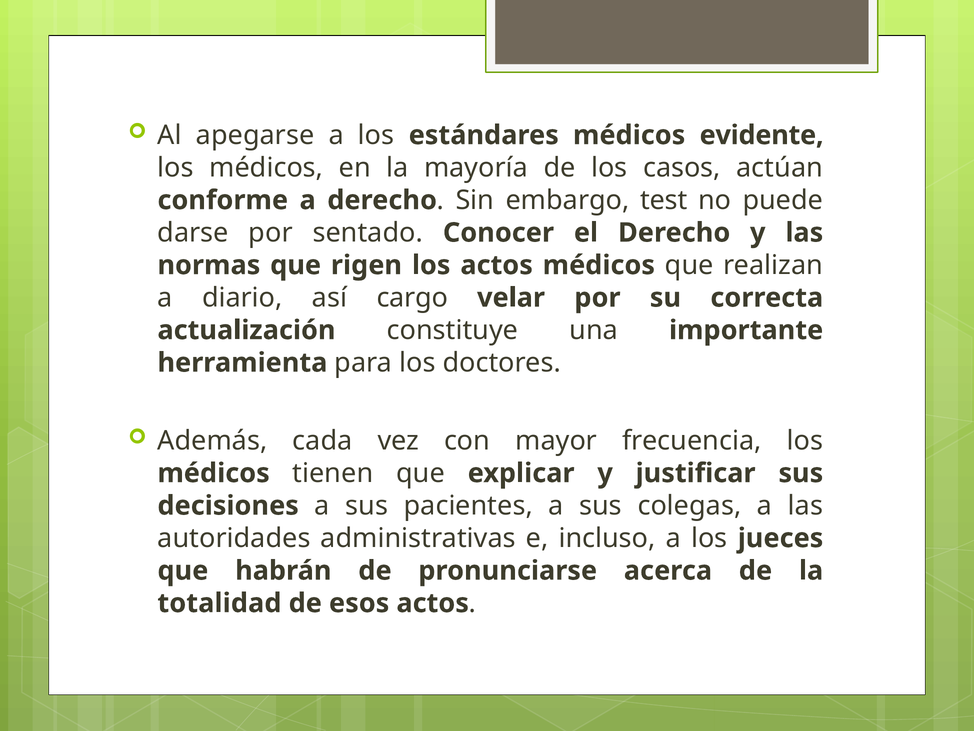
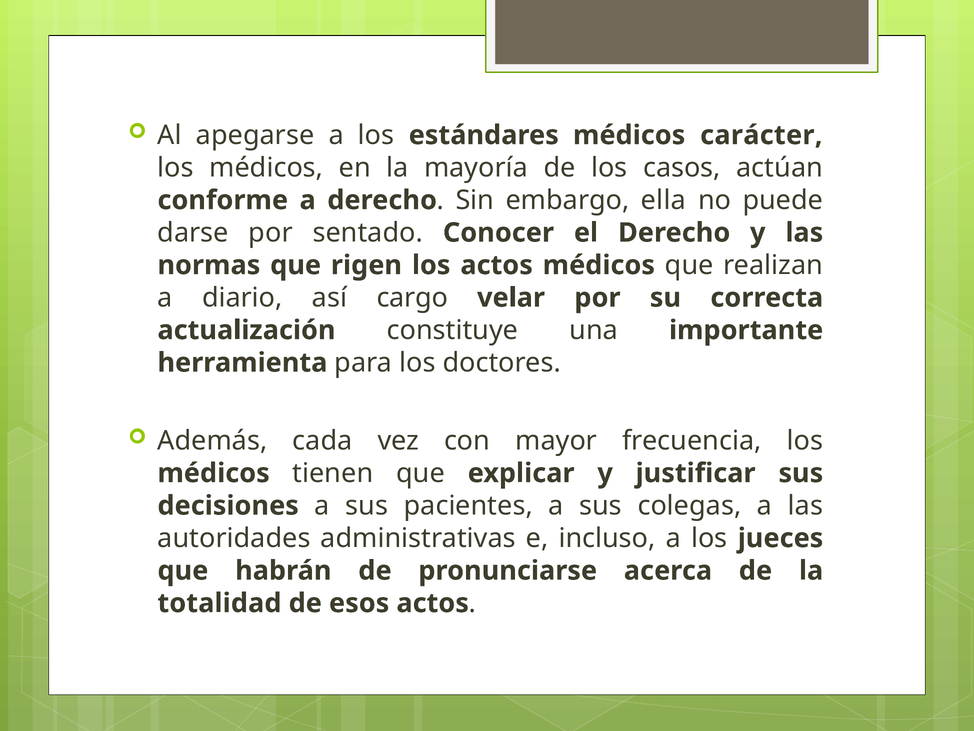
evidente: evidente -> carácter (761, 135)
test: test -> ella (664, 200)
